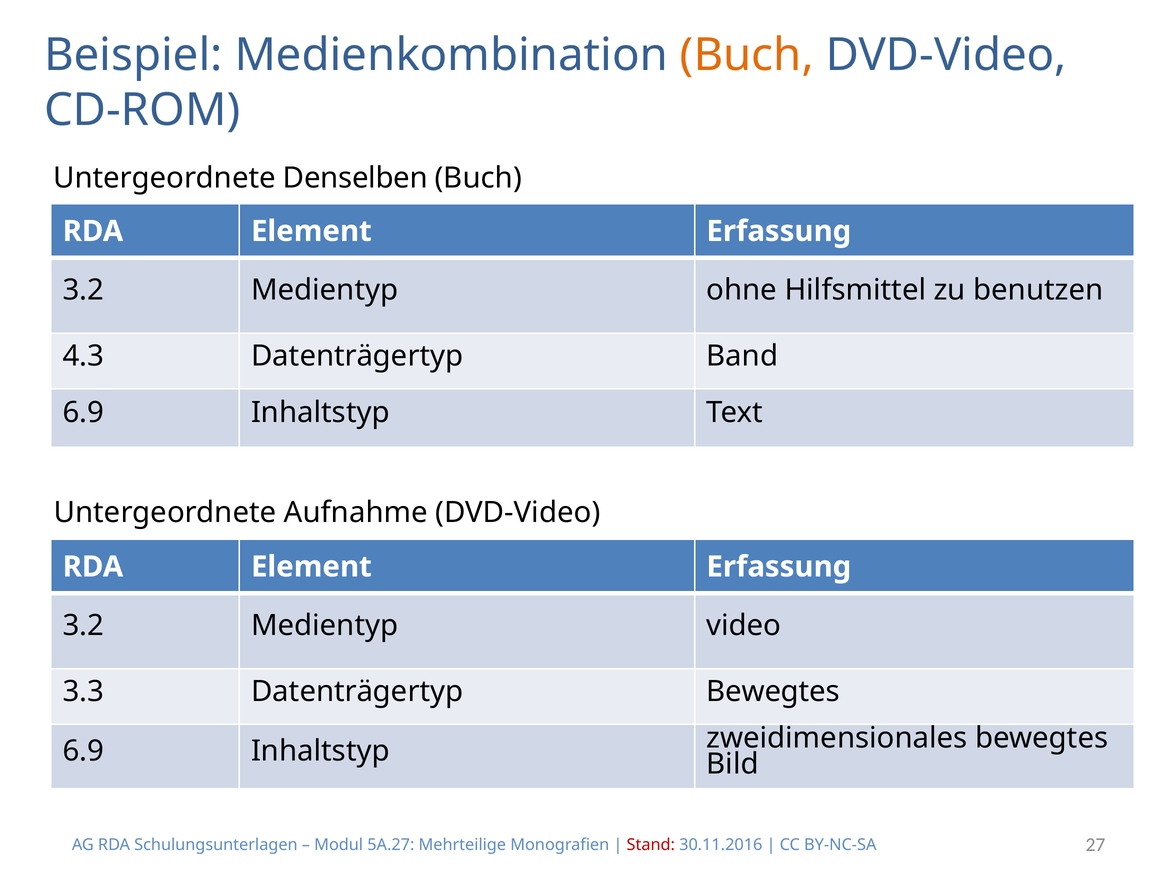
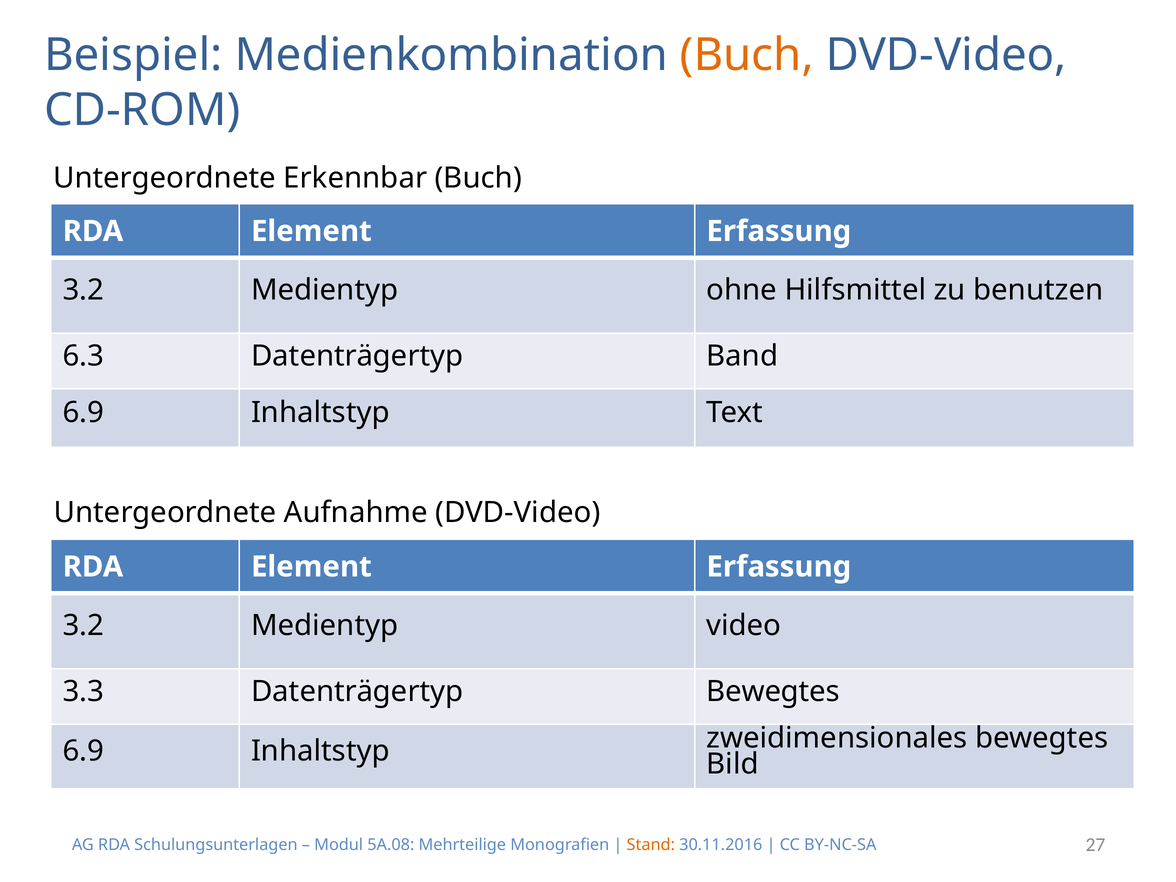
Denselben: Denselben -> Erkennbar (355, 178)
4.3: 4.3 -> 6.3 (83, 356)
5A.27: 5A.27 -> 5A.08 (391, 845)
Stand colour: red -> orange (651, 845)
